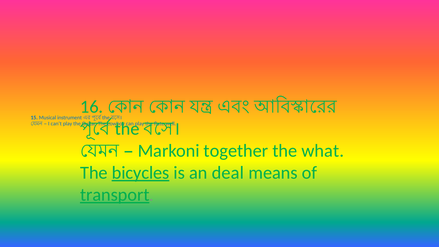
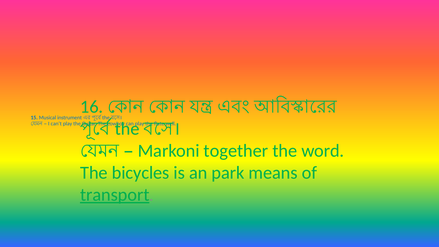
what: what -> word (323, 151)
bicycles underline: present -> none (141, 173)
deal: deal -> park (228, 173)
